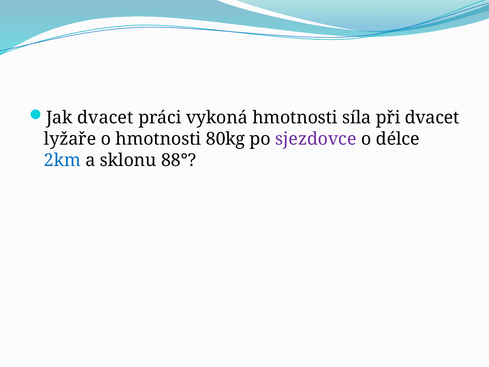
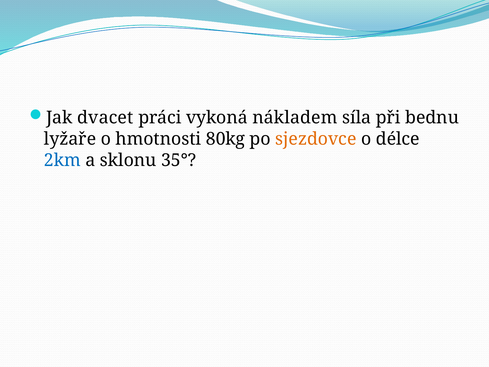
vykoná hmotnosti: hmotnosti -> nákladem (295, 118)
při dvacet: dvacet -> bednu (432, 118)
sjezdovce colour: purple -> orange (316, 139)
88°: 88° -> 35° (179, 160)
